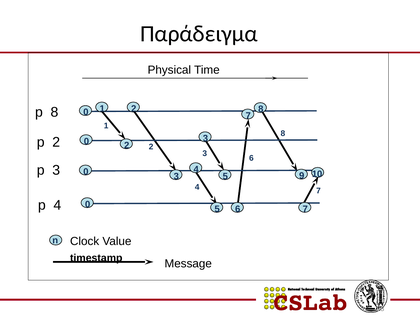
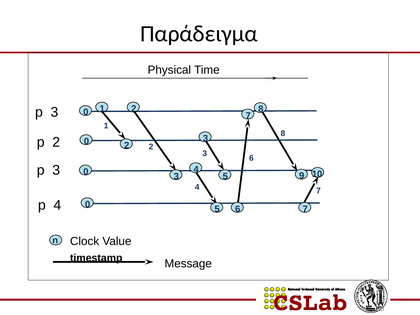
8: 8 -> 3 (54, 112)
